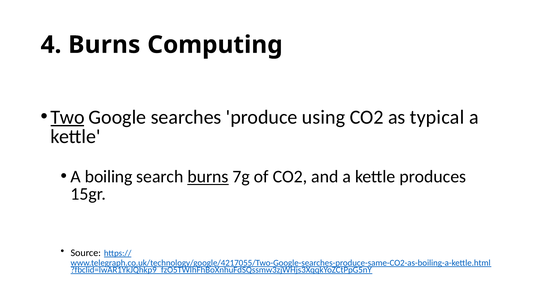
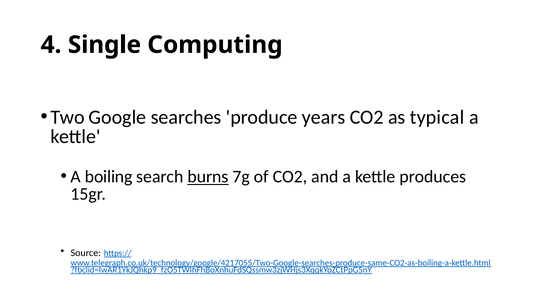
4 Burns: Burns -> Single (104, 45)
Two underline: present -> none (67, 117)
using: using -> years (324, 117)
